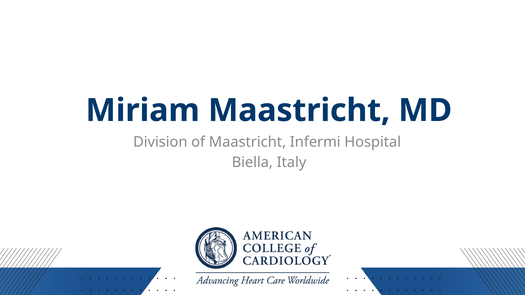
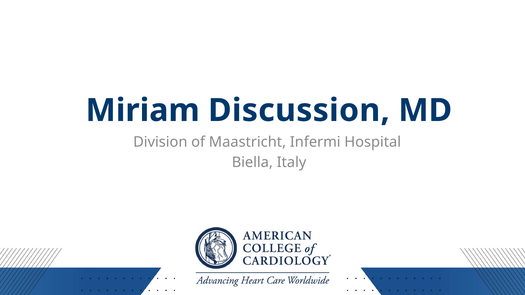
Miriam Maastricht: Maastricht -> Discussion (299, 111)
